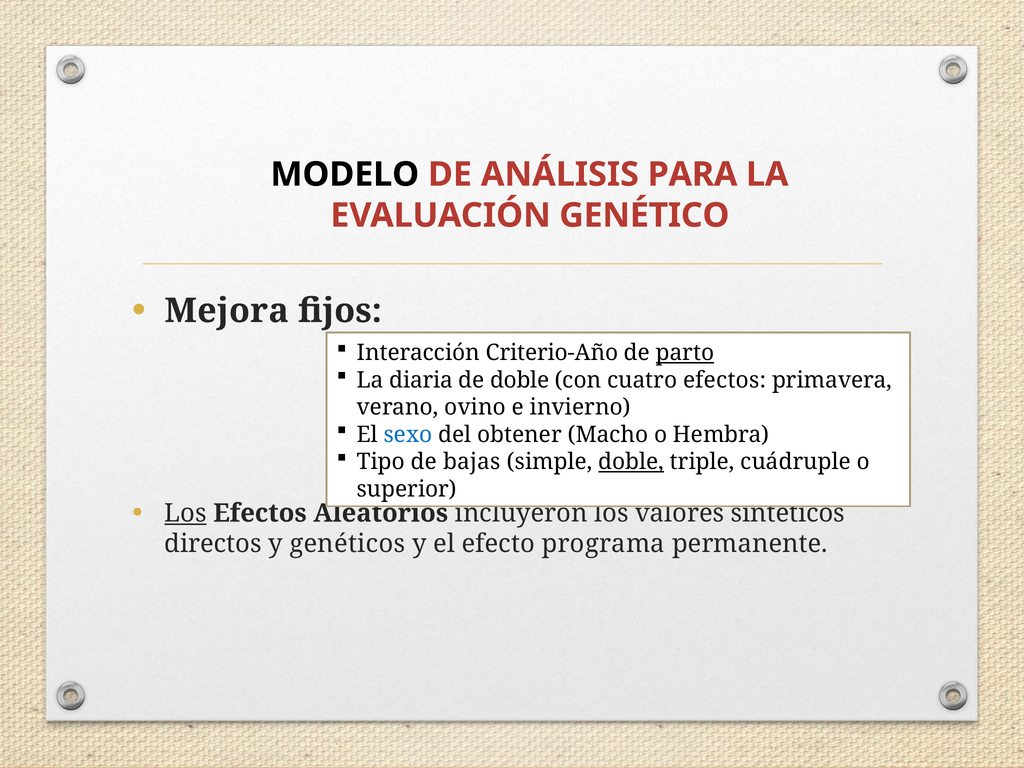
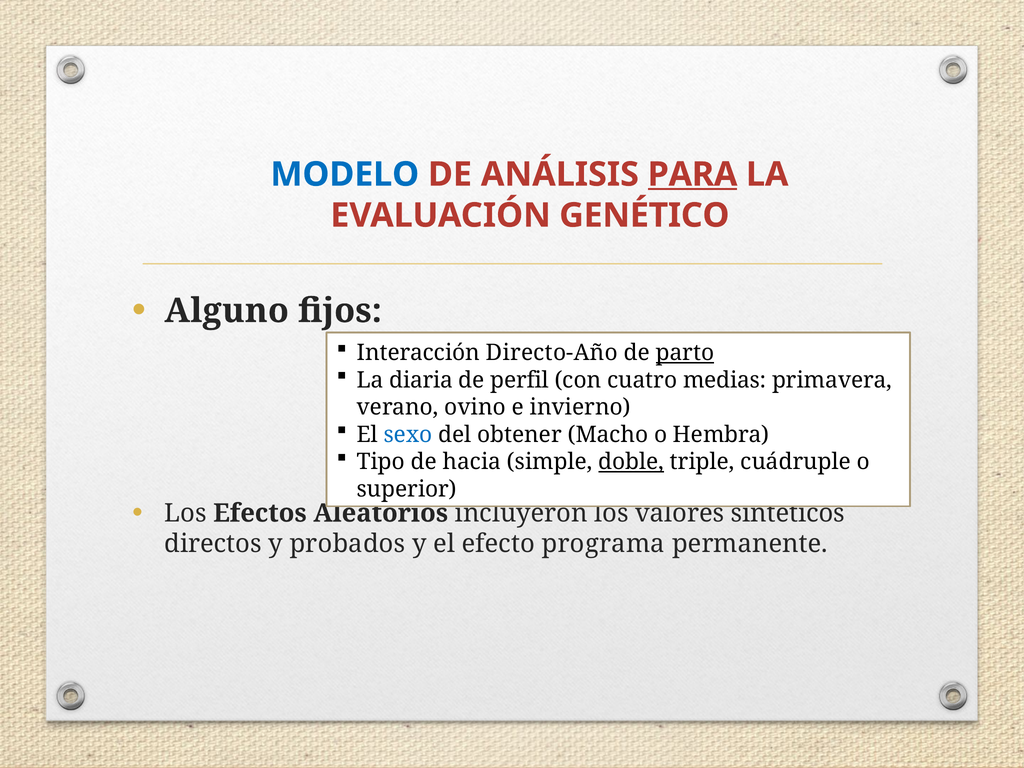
MODELO colour: black -> blue (345, 174)
PARA underline: none -> present (693, 174)
Mejora: Mejora -> Alguno (227, 311)
Criterio-Año: Criterio-Año -> Directo-Año (552, 353)
de doble: doble -> perfil (520, 380)
cuatro efectos: efectos -> medias (725, 380)
bajas: bajas -> hacia (472, 462)
Los underline: present -> none (185, 513)
genéticos: genéticos -> probados (347, 544)
